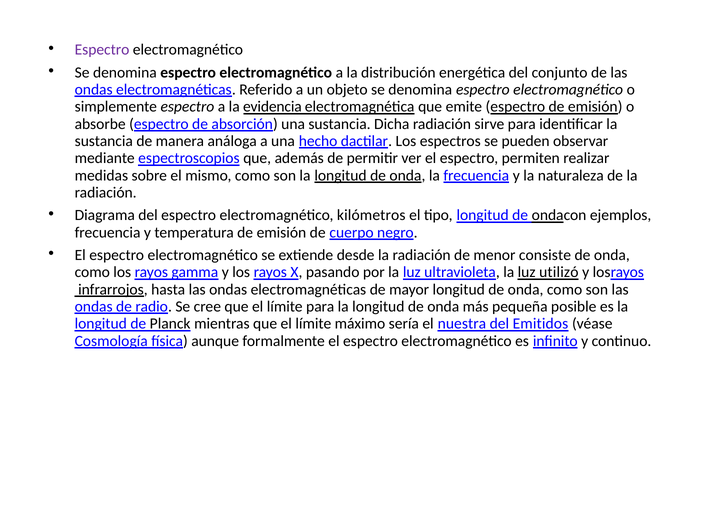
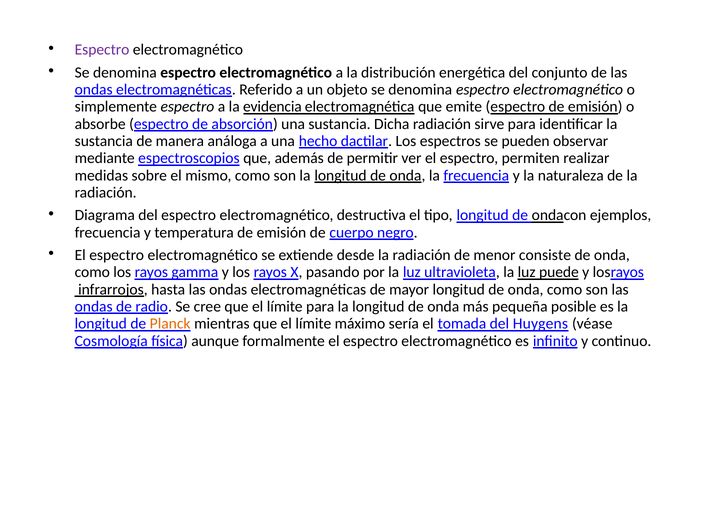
kilómetros: kilómetros -> destructiva (371, 215)
utilizó: utilizó -> puede (559, 272)
Planck colour: black -> orange (170, 324)
nuestra: nuestra -> tomada (462, 324)
Emitidos: Emitidos -> Huygens (540, 324)
